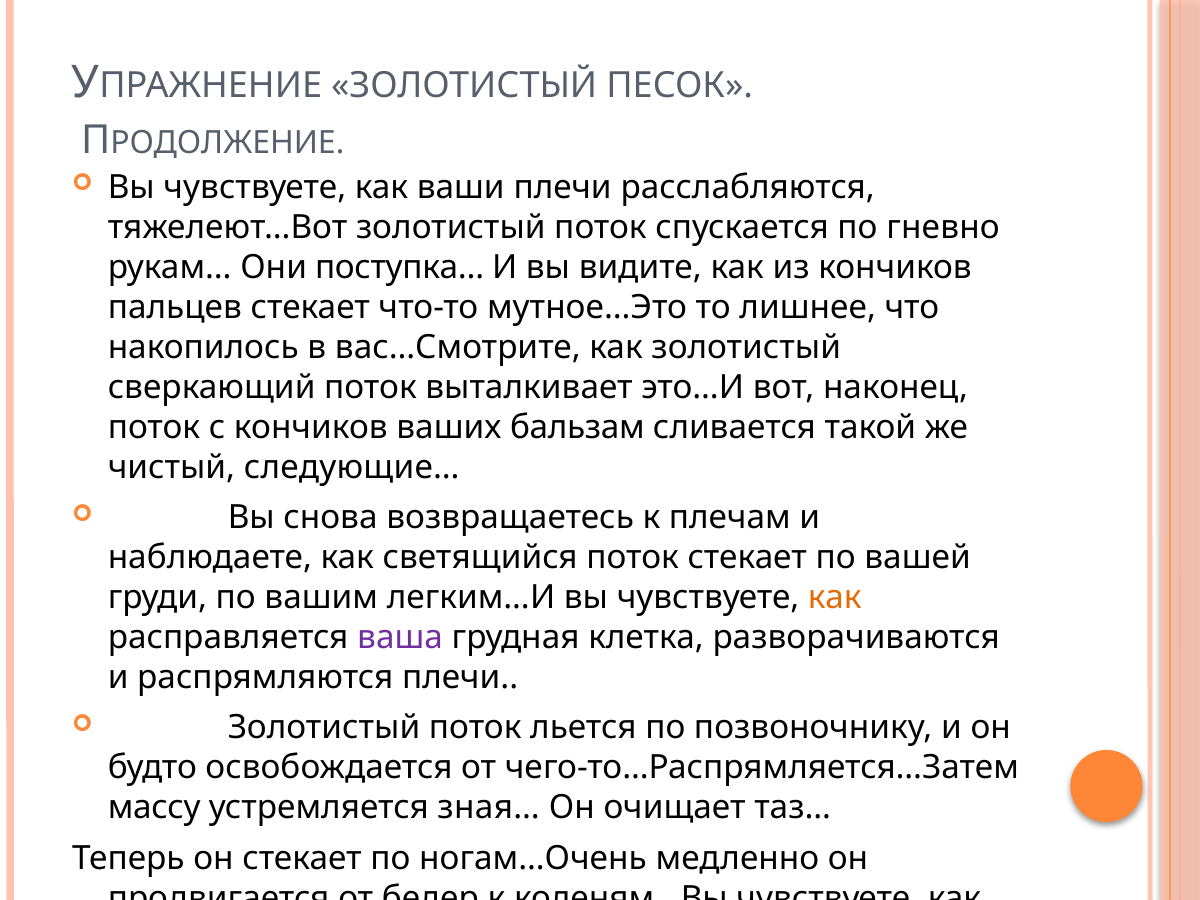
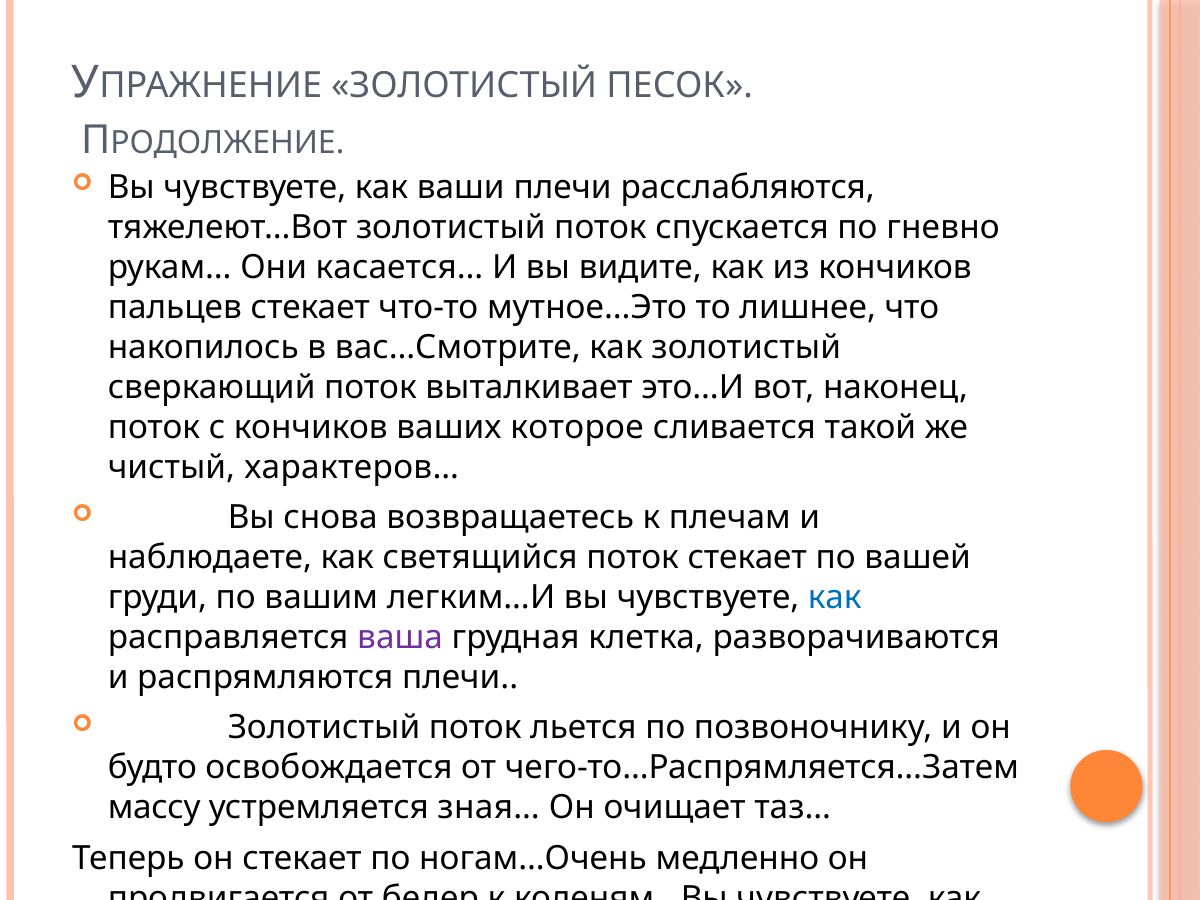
поступка…: поступка… -> касается… (399, 268)
бальзам: бальзам -> которое (577, 428)
следующие…: следующие… -> характеров… (352, 468)
как colour: orange -> blue (835, 598)
